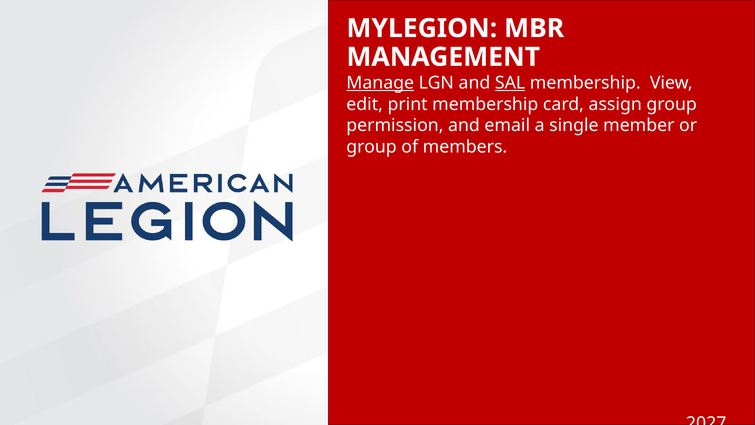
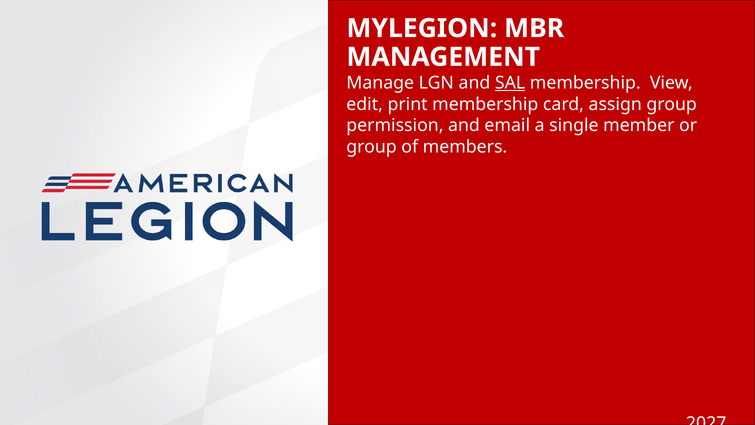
Manage underline: present -> none (380, 83)
